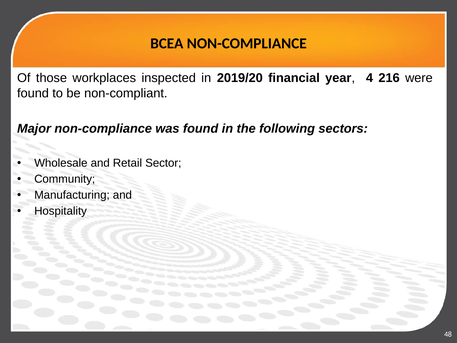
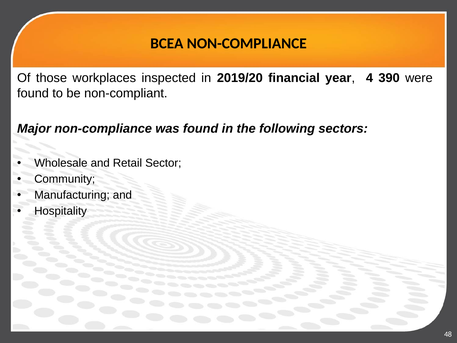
216: 216 -> 390 (389, 78)
